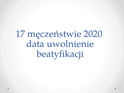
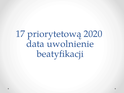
męczeństwie: męczeństwie -> priorytetową (54, 34)
